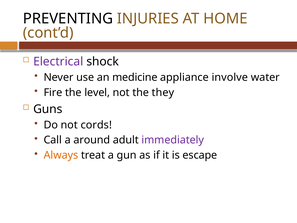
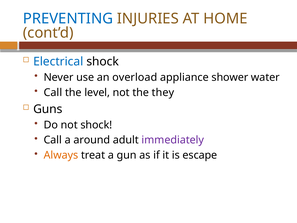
PREVENTING colour: black -> blue (68, 19)
Electrical colour: purple -> blue (58, 61)
medicine: medicine -> overload (135, 77)
involve: involve -> shower (230, 77)
Fire: Fire -> Call (53, 92)
not cords: cords -> shock (96, 125)
